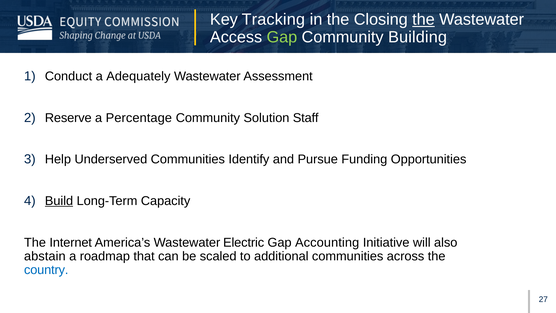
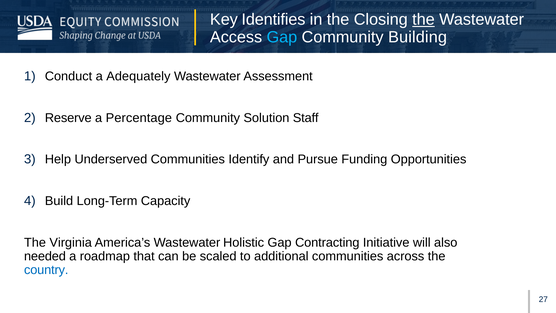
Tracking: Tracking -> Identifies (273, 19)
Gap colour: light green -> light blue (282, 37)
Build underline: present -> none (59, 201)
Internet: Internet -> Virginia (71, 242)
Electric: Electric -> Holistic (244, 242)
Accounting: Accounting -> Contracting (327, 242)
abstain: abstain -> needed (45, 256)
